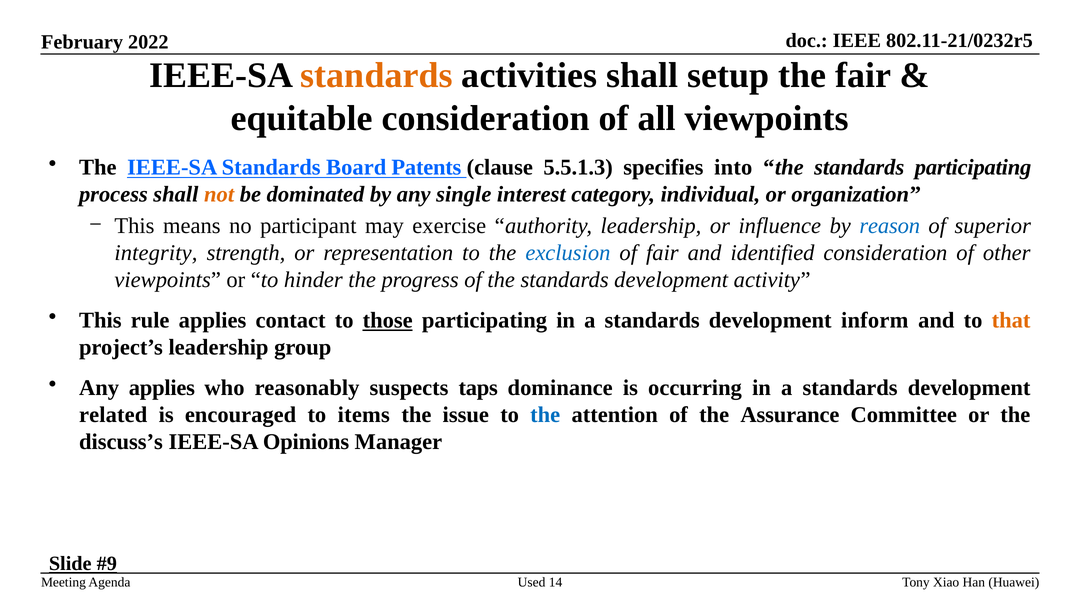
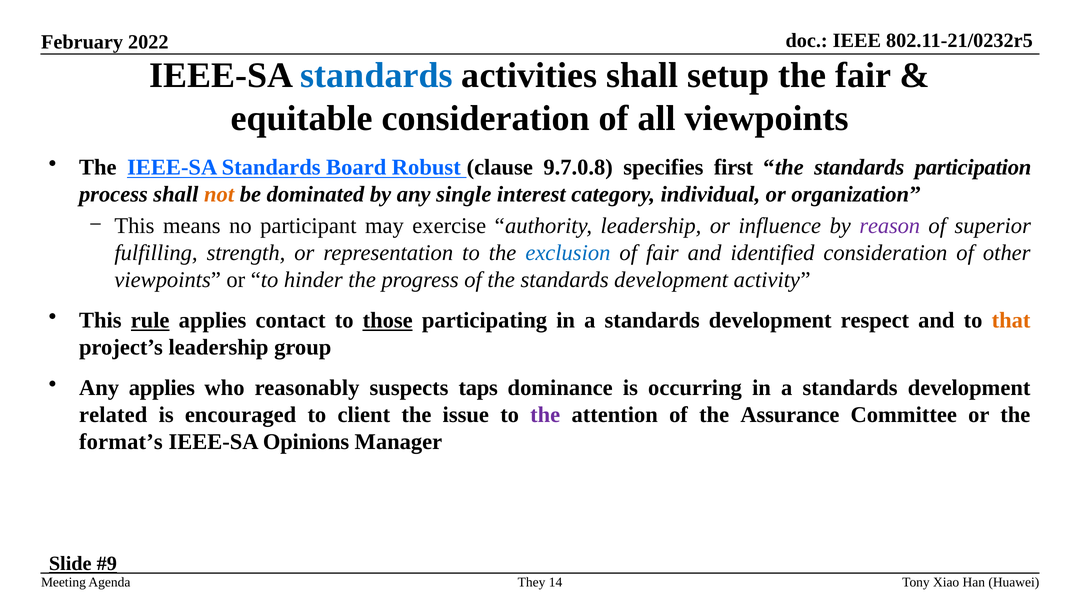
standards colour: orange -> blue (376, 75)
Patents: Patents -> Robust (426, 168)
5.5.1.3: 5.5.1.3 -> 9.7.0.8 (578, 168)
into: into -> first (734, 168)
standards participating: participating -> participation (973, 168)
reason colour: blue -> purple (890, 226)
integrity: integrity -> fulfilling (156, 253)
rule underline: none -> present (150, 321)
inform: inform -> respect (875, 321)
items: items -> client (364, 415)
the colour: blue -> purple (545, 415)
discuss’s: discuss’s -> format’s (121, 442)
Used: Used -> They (532, 583)
